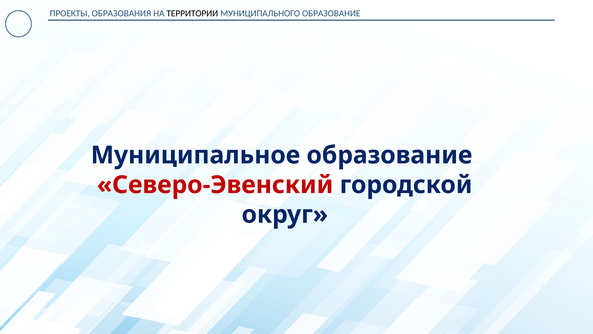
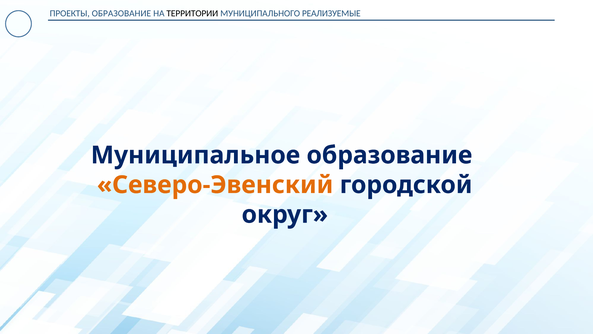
ПРОЕКТЫ ОБРАЗОВАНИЯ: ОБРАЗОВАНИЯ -> ОБРАЗОВАНИЕ (121, 13)
МУНИЦИПАЛЬНОГО ОБРАЗОВАНИЕ: ОБРАЗОВАНИЕ -> РЕАЛИЗУЕМЫЕ (331, 13)
Северо-Эвенский colour: red -> orange (215, 185)
